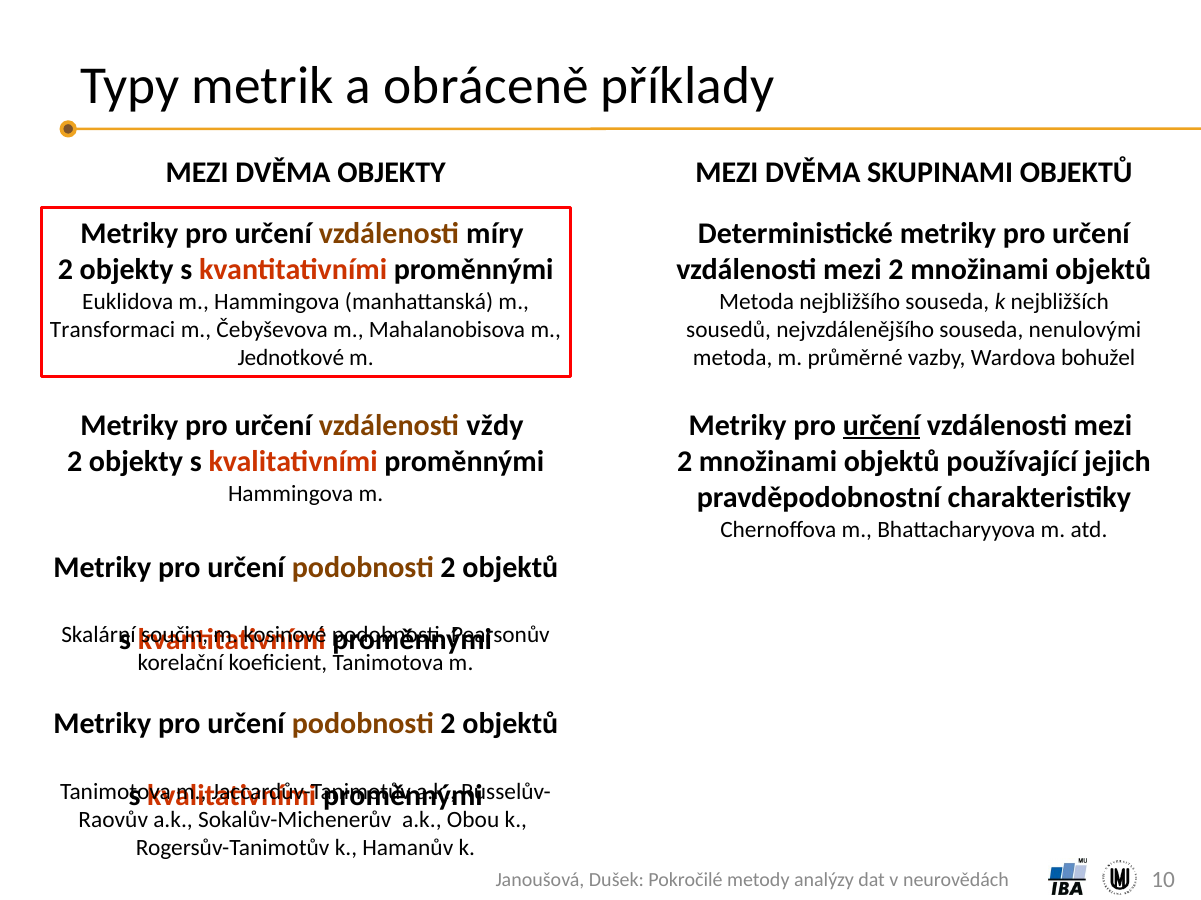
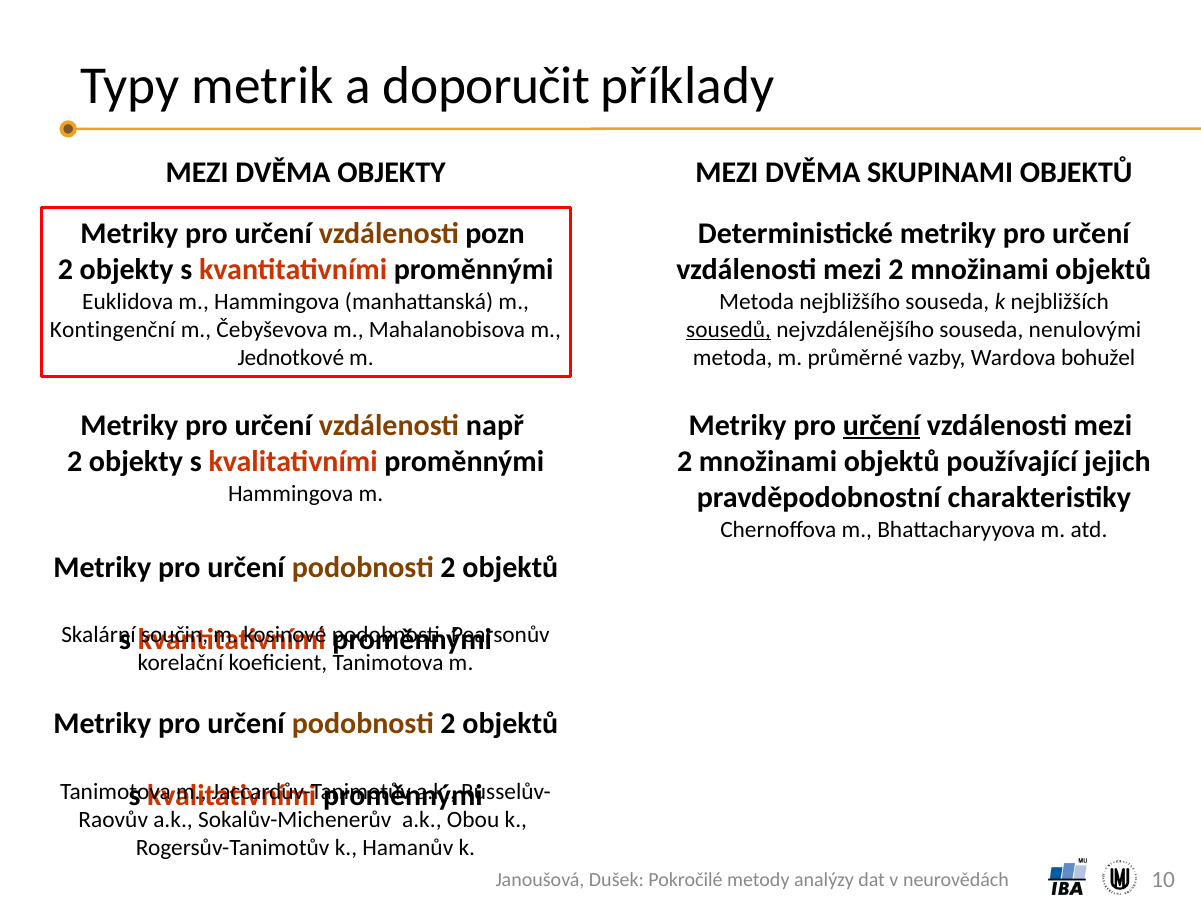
obráceně: obráceně -> doporučit (487, 86)
míry: míry -> pozn (495, 234)
Transformaci: Transformaci -> Kontingenční (113, 330)
sousedů underline: none -> present (729, 330)
vždy: vždy -> např (495, 426)
